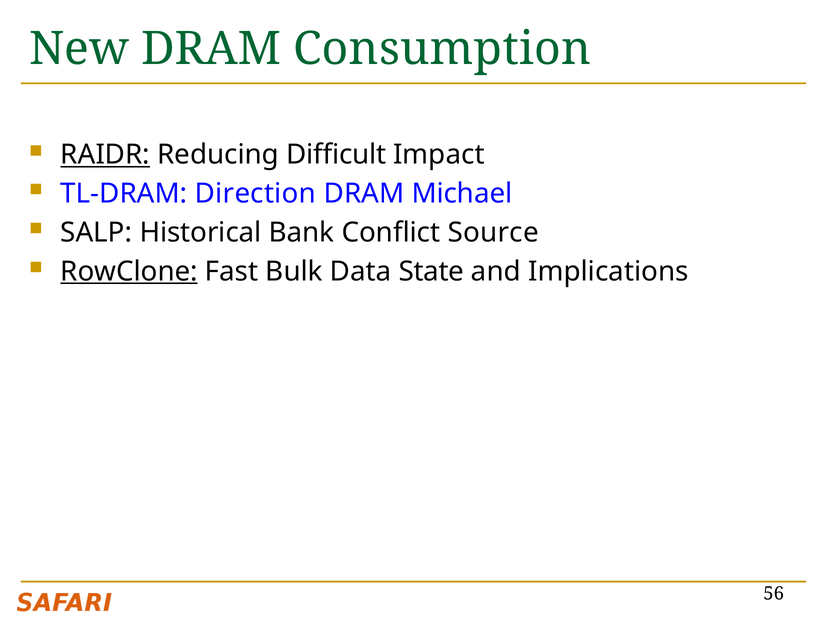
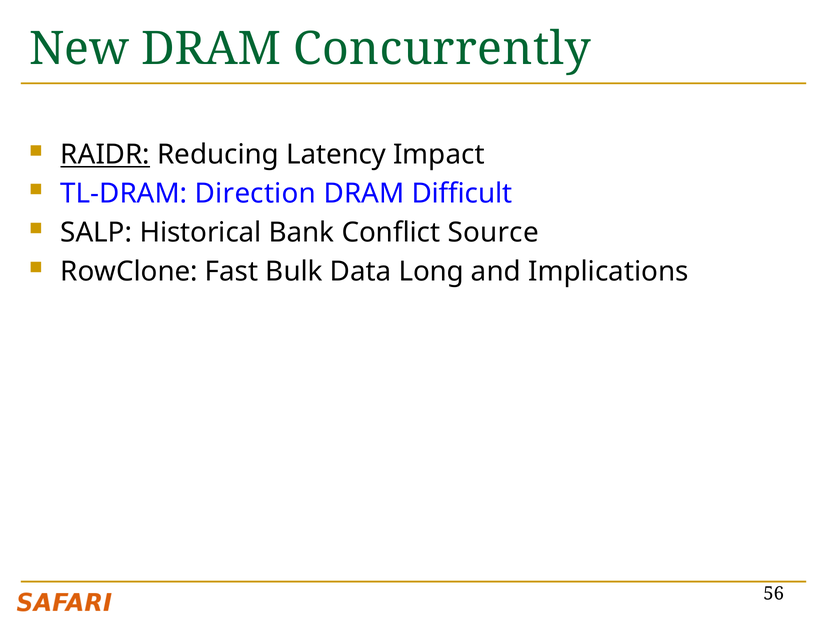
Consumption: Consumption -> Concurrently (442, 49)
Difficult: Difficult -> Latency (336, 155)
Michael: Michael -> Difficult (462, 194)
RowClone underline: present -> none (129, 272)
State: State -> Long (431, 272)
